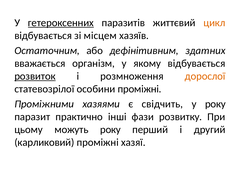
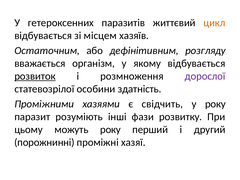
гетероксенних underline: present -> none (61, 23)
здатних: здатних -> розгляду (205, 51)
дорослої colour: orange -> purple (205, 76)
особини проміжні: проміжні -> здатність (140, 89)
практично: практично -> розуміють (79, 117)
карликовий: карликовий -> порожнинні (44, 142)
